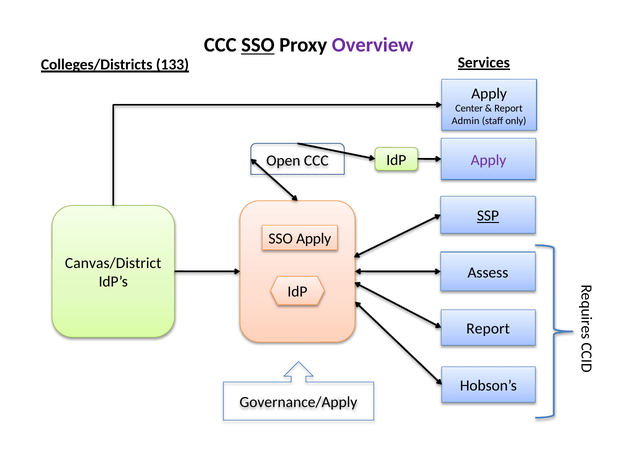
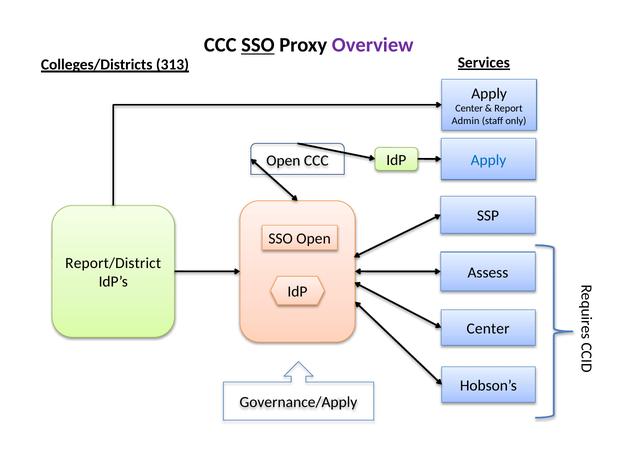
133: 133 -> 313 (172, 65)
Apply colour: purple -> blue (489, 160)
SSP underline: present -> none (488, 216)
SSO Apply: Apply -> Open (314, 239)
Canvas/District: Canvas/District -> Report/District (113, 263)
Report: Report -> Center (488, 329)
